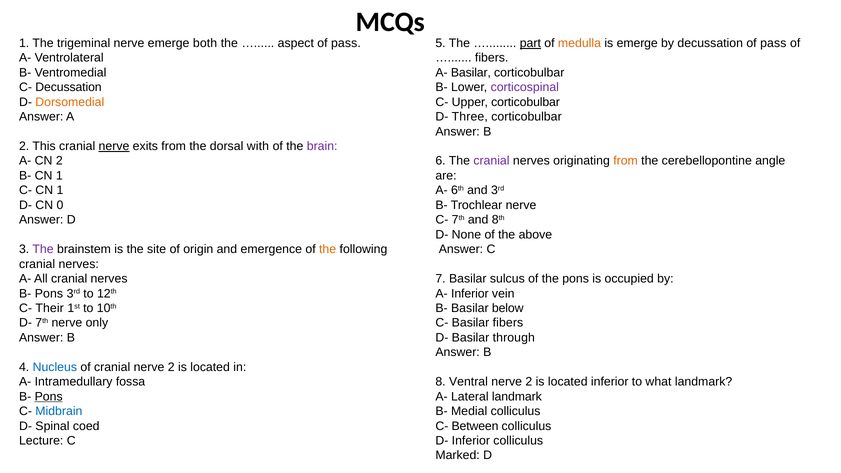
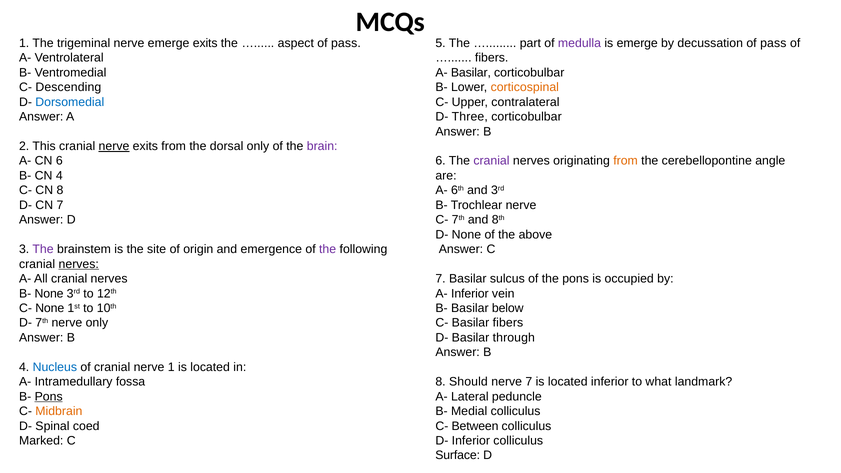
emerge both: both -> exits (205, 43)
part underline: present -> none (530, 43)
medulla colour: orange -> purple (579, 43)
C- Decussation: Decussation -> Descending (68, 87)
corticospinal colour: purple -> orange (525, 87)
Dorsomedial colour: orange -> blue (70, 102)
Upper corticobulbar: corticobulbar -> contralateral (525, 102)
dorsal with: with -> only (258, 146)
CN 2: 2 -> 6 (59, 161)
B- CN 1: 1 -> 4 (59, 176)
C- CN 1: 1 -> 8 (60, 190)
CN 0: 0 -> 7 (60, 205)
the colour: orange -> purple (328, 249)
nerves underline: none -> present (79, 264)
Pons: Pons -> None (49, 293)
C- Their: Their -> None (50, 308)
cranial nerve 2: 2 -> 1 (171, 367)
Ventral: Ventral -> Should (468, 382)
2: 2 -> 7 (529, 382)
Lateral landmark: landmark -> peduncle (517, 397)
Midbrain colour: blue -> orange (59, 411)
Lecture: Lecture -> Marked (41, 441)
Marked: Marked -> Surface (458, 455)
